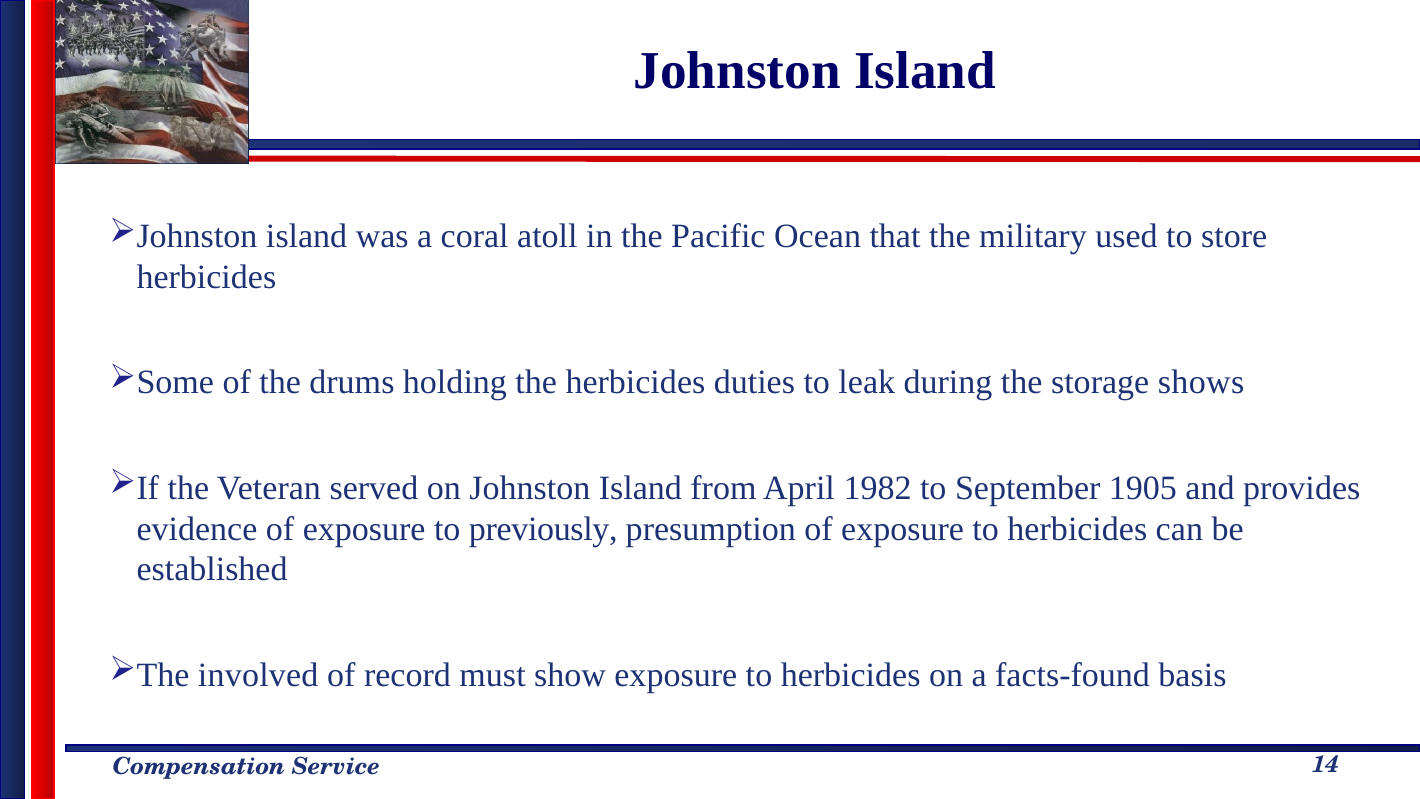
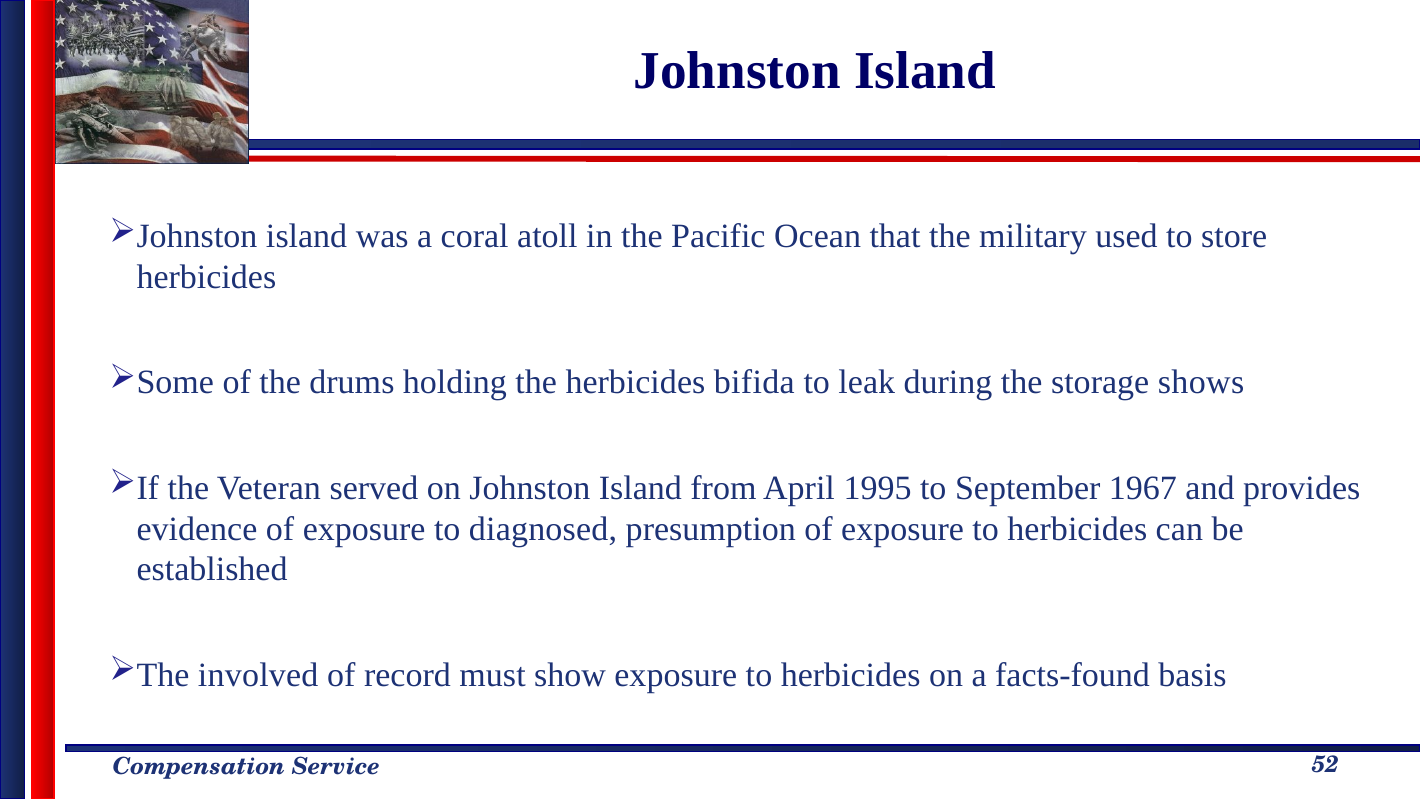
duties: duties -> bifida (754, 383)
1982: 1982 -> 1995 (878, 488)
1905: 1905 -> 1967 (1143, 488)
previously: previously -> diagnosed (543, 529)
14: 14 -> 52 (1325, 765)
